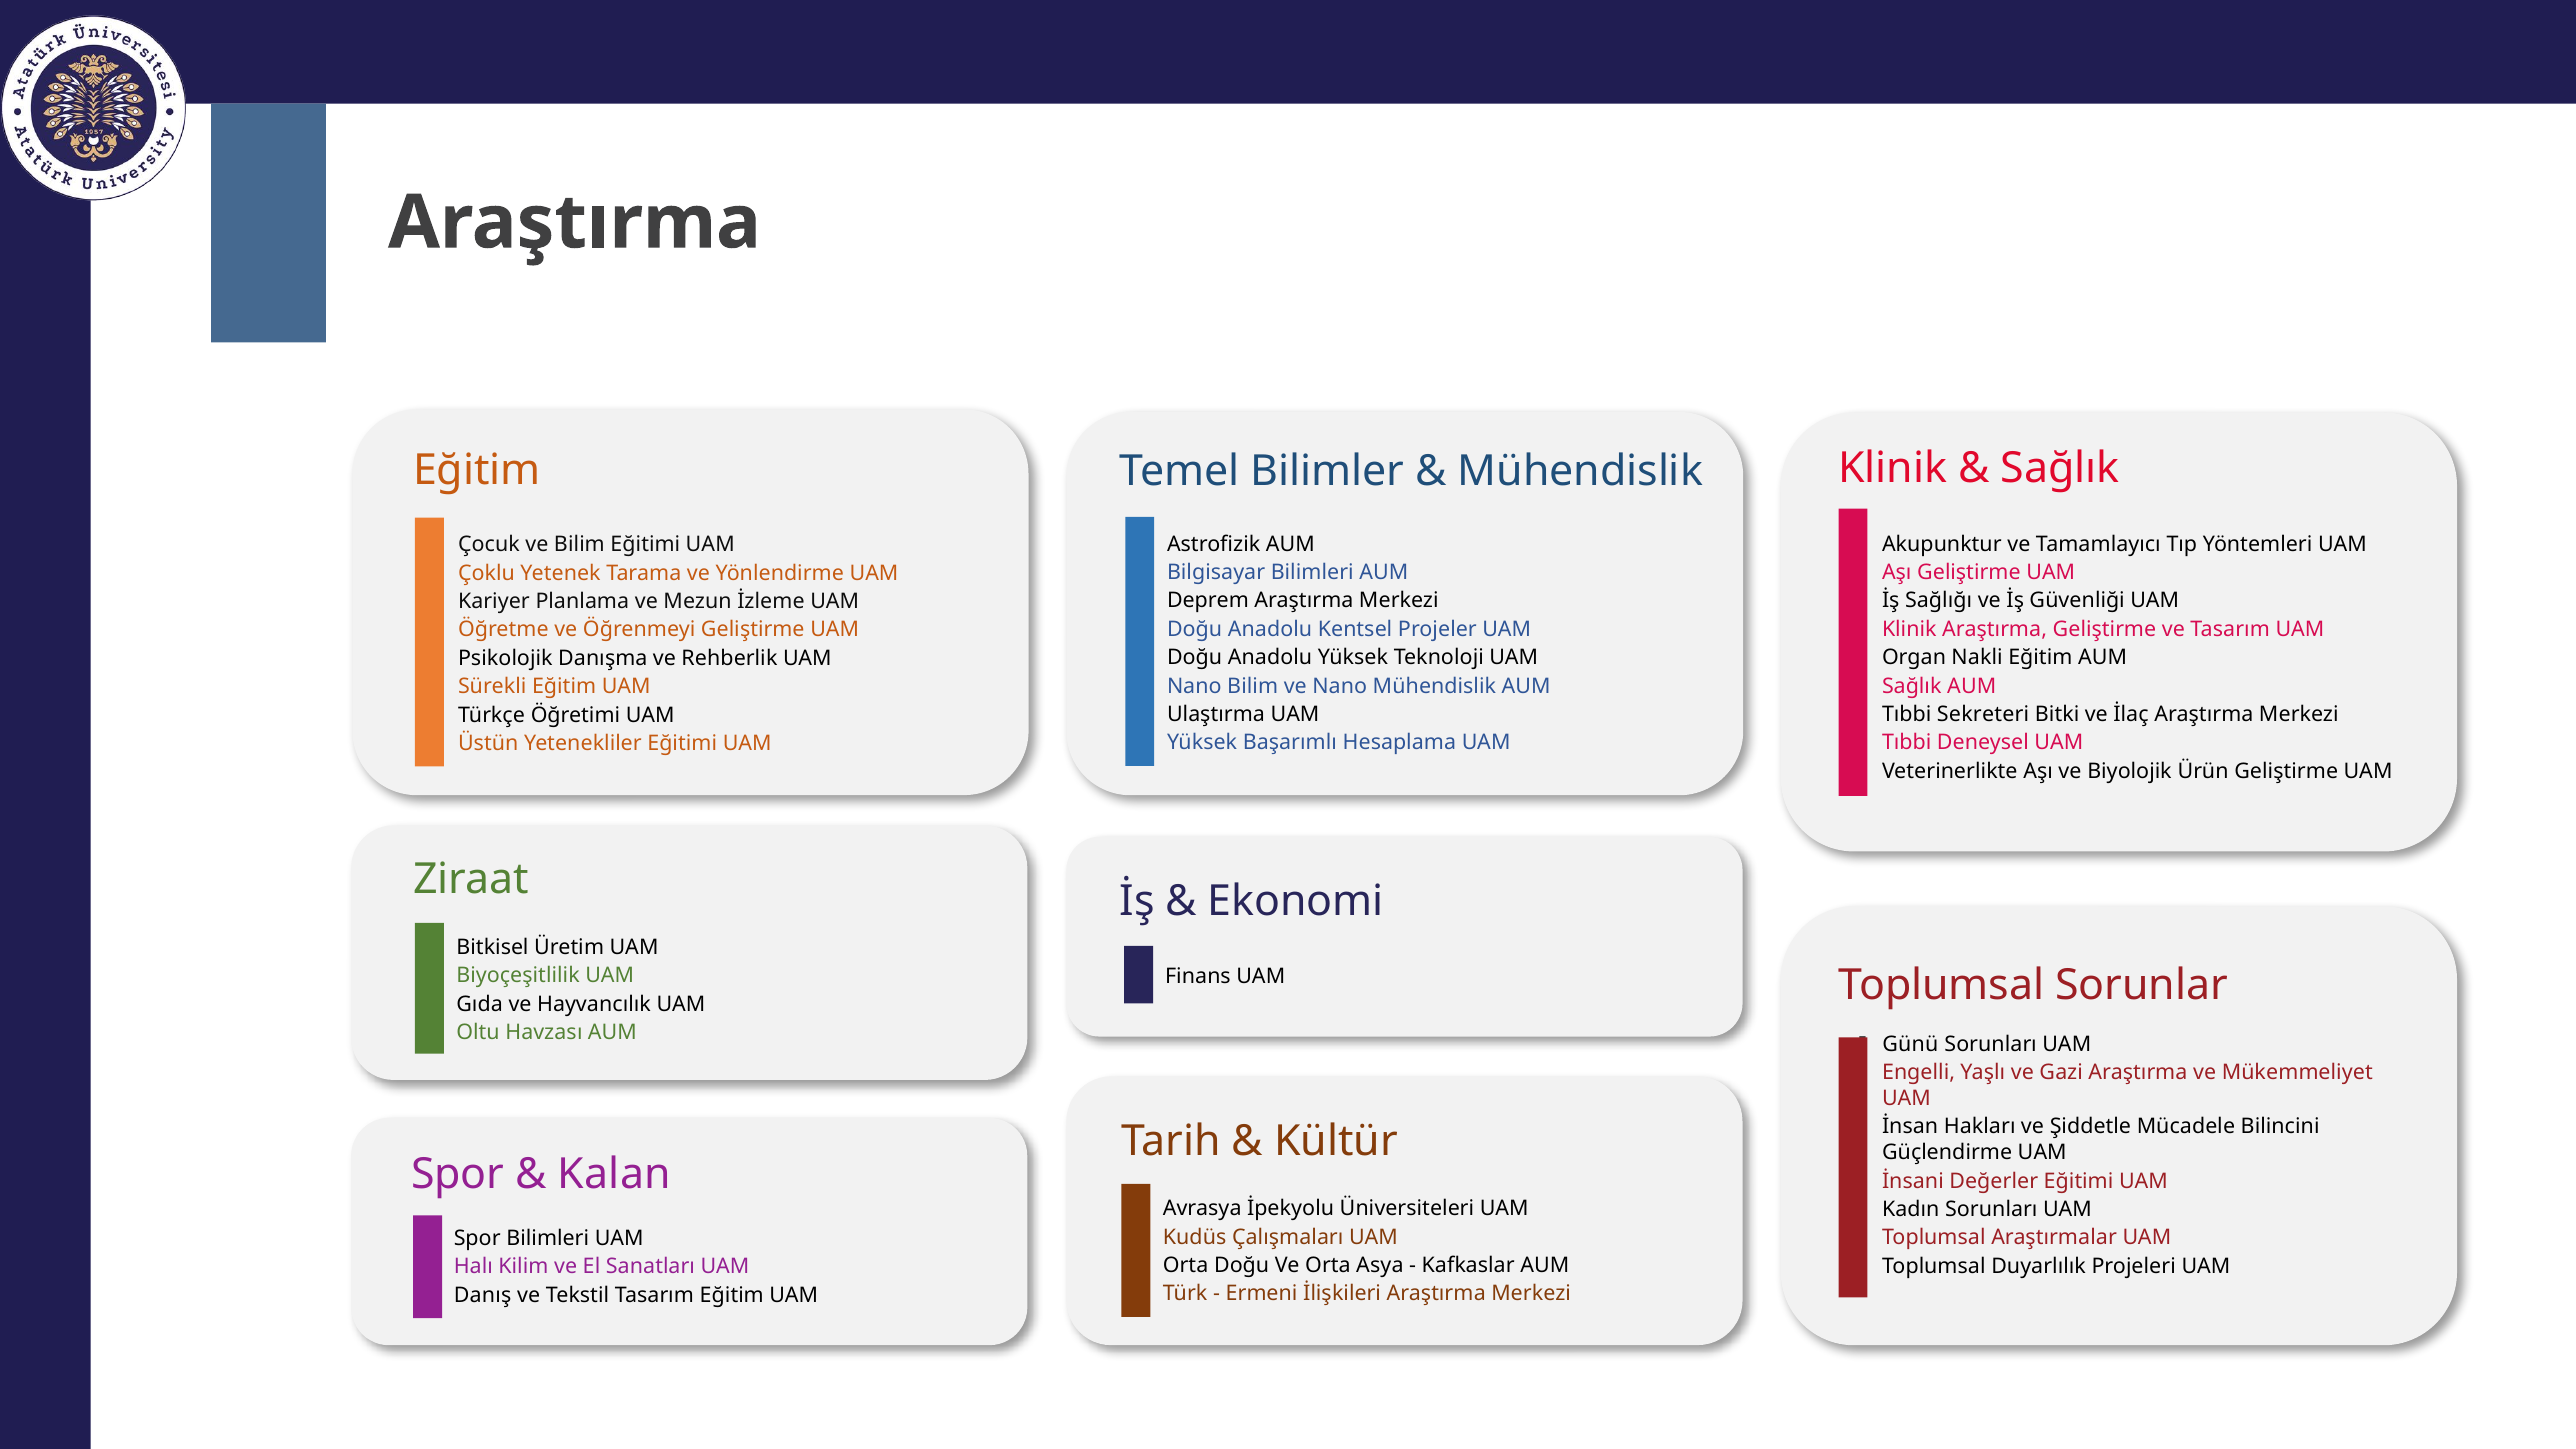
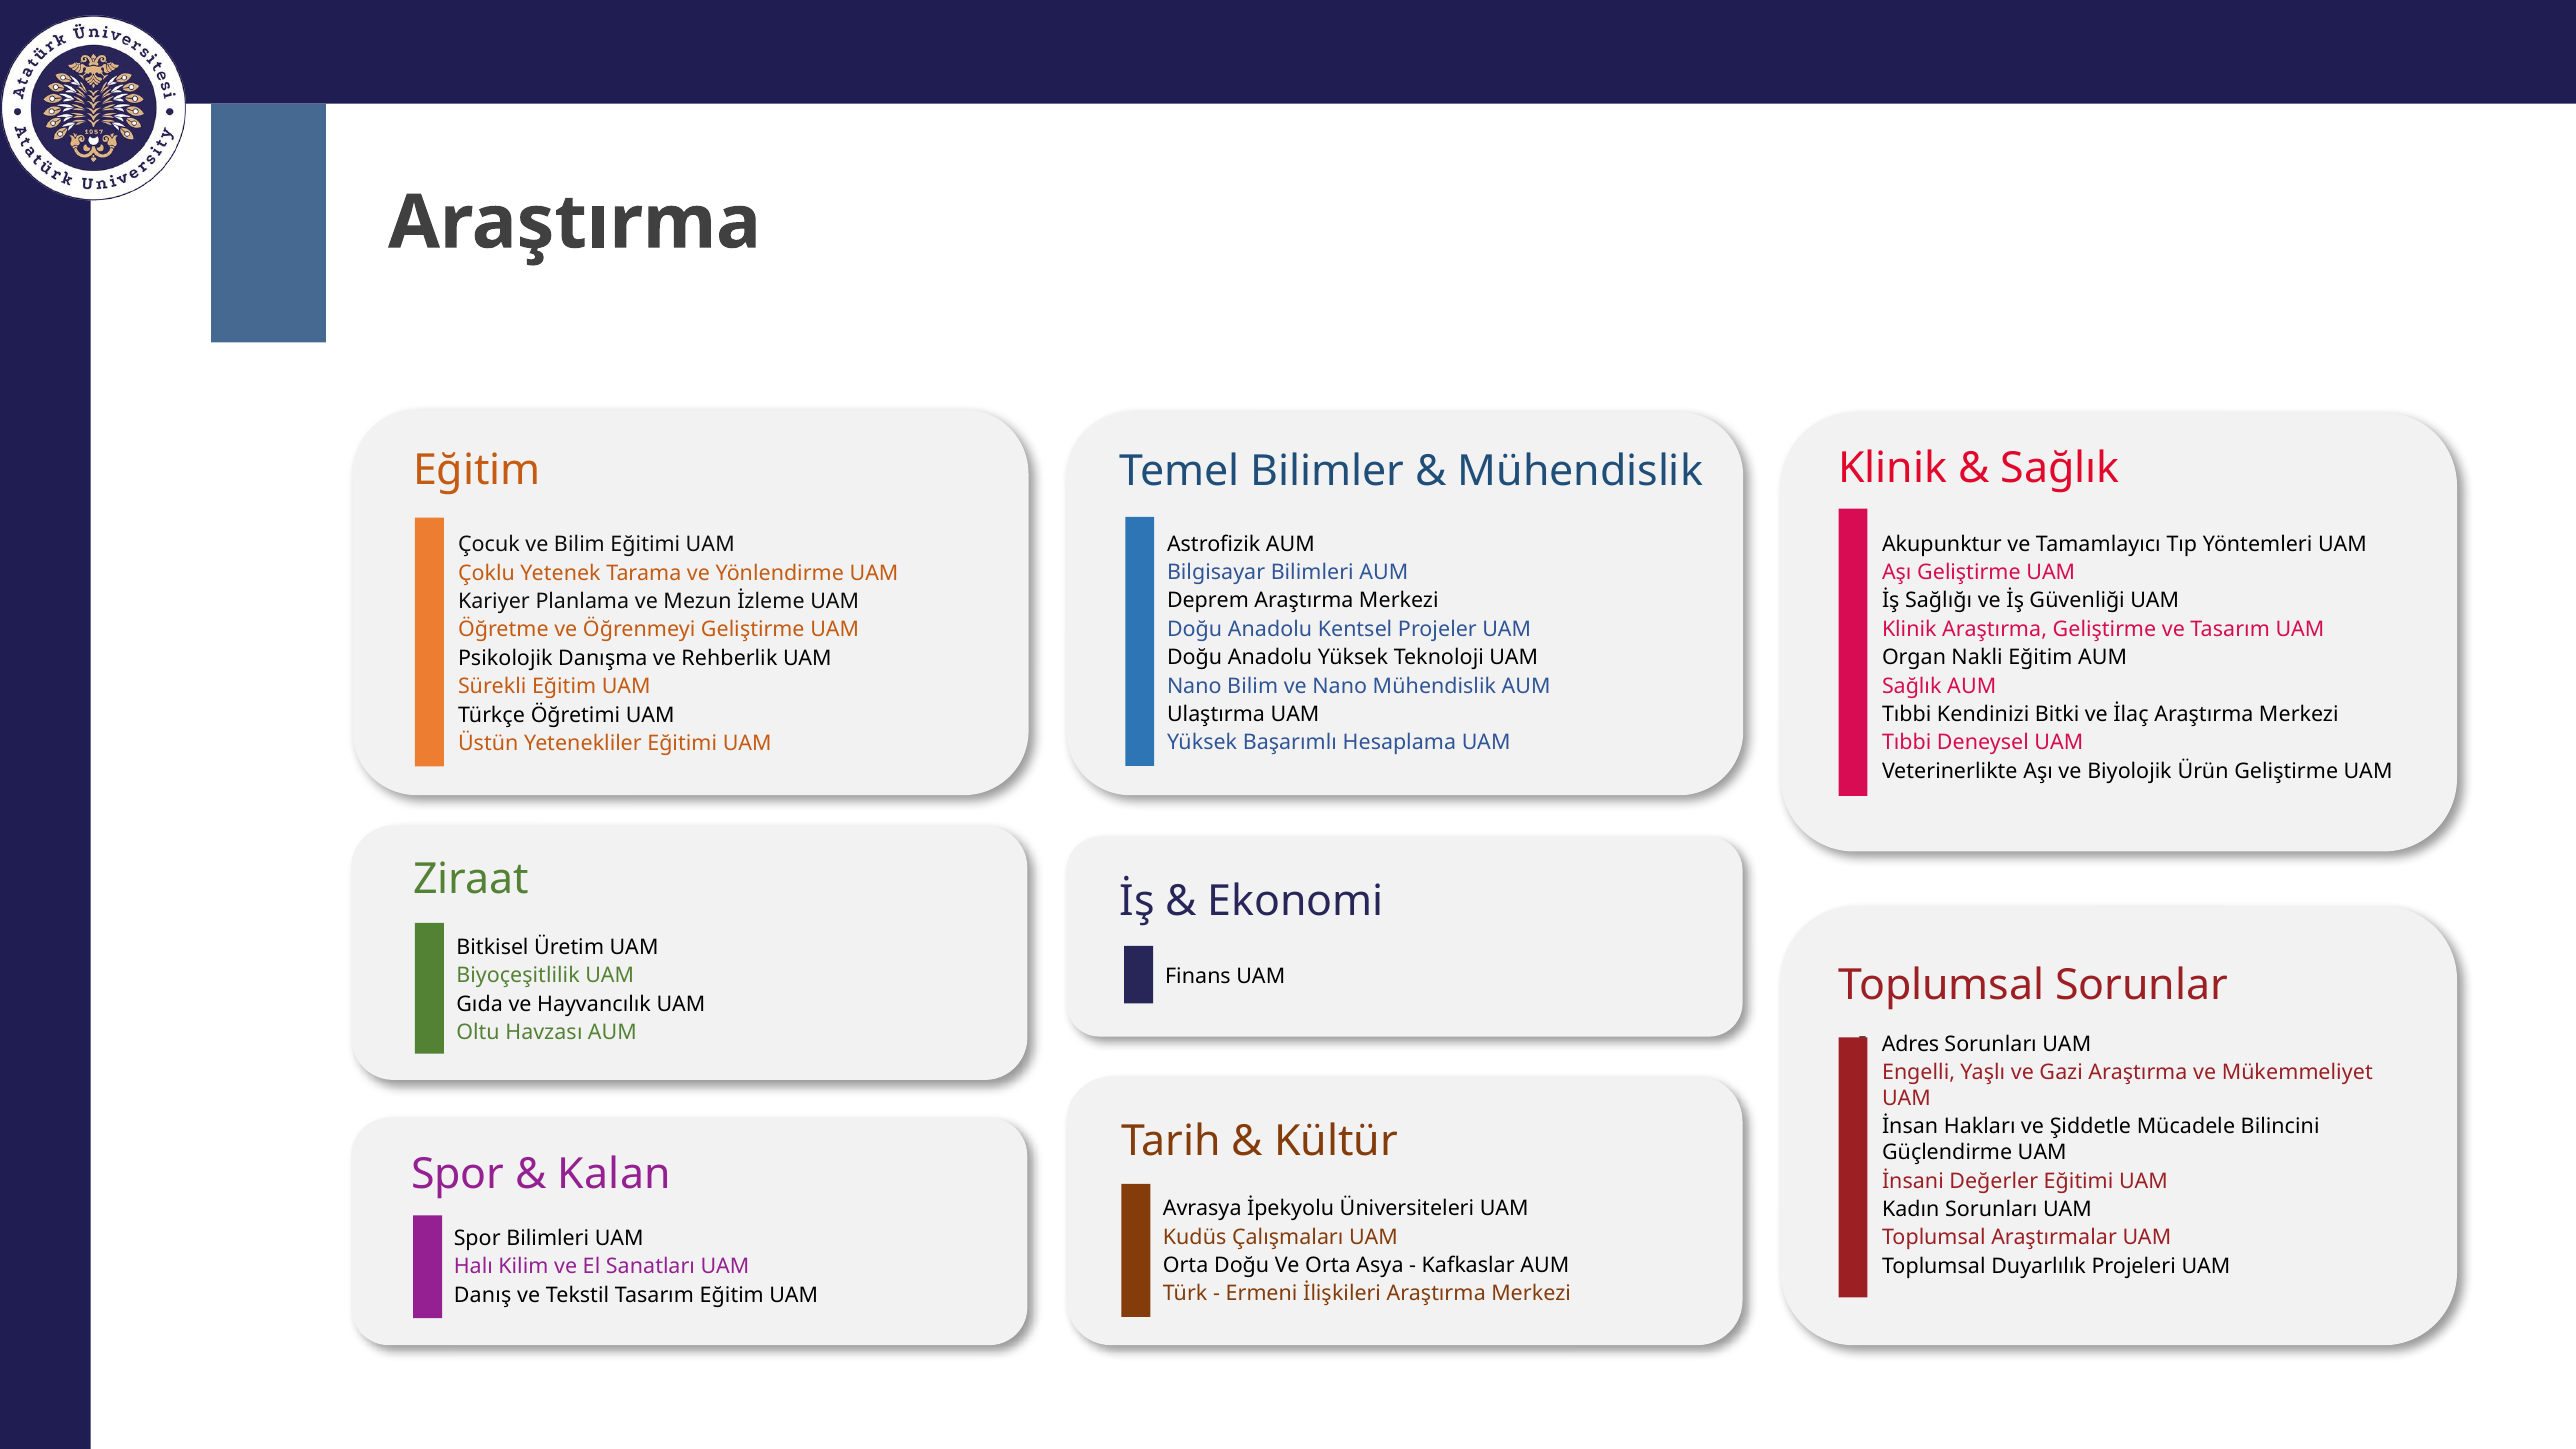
Sekreteri: Sekreteri -> Kendinizi (1983, 714)
Günü: Günü -> Adres (1911, 1044)
